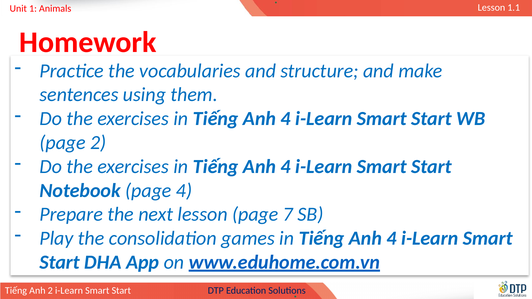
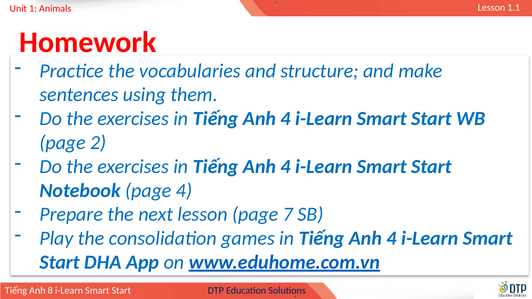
Anh 2: 2 -> 8 (50, 291)
